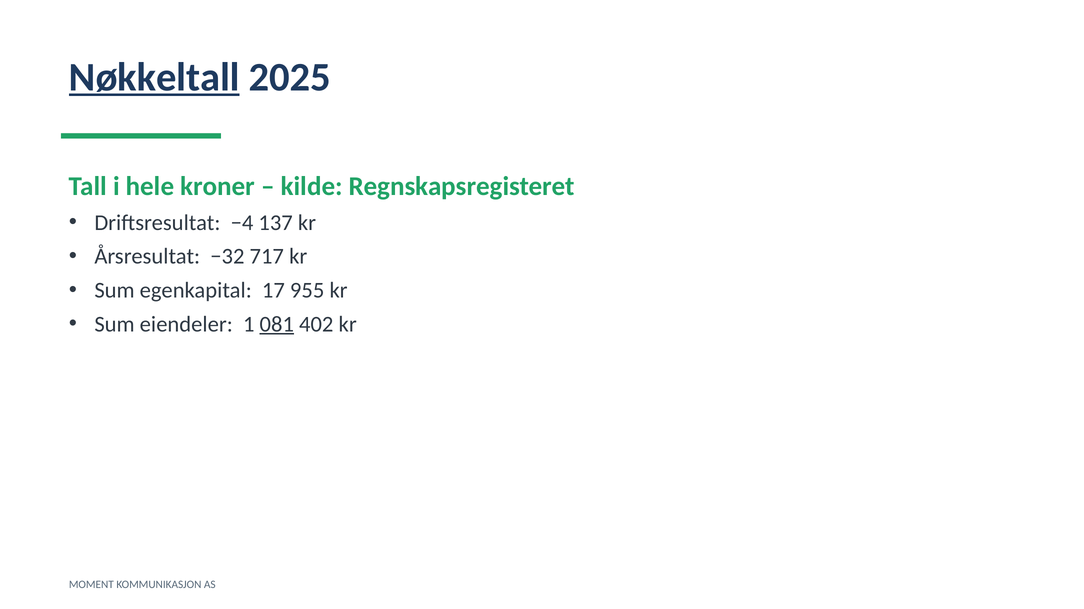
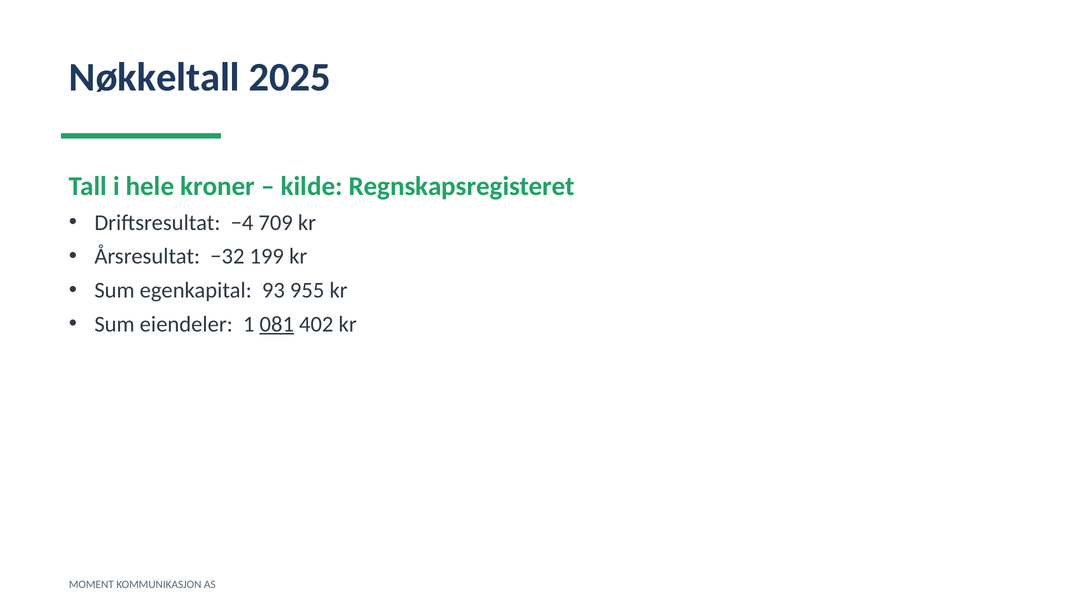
Nøkkeltall underline: present -> none (154, 77)
137: 137 -> 709 (276, 223)
717: 717 -> 199 (267, 257)
17: 17 -> 93 (273, 291)
